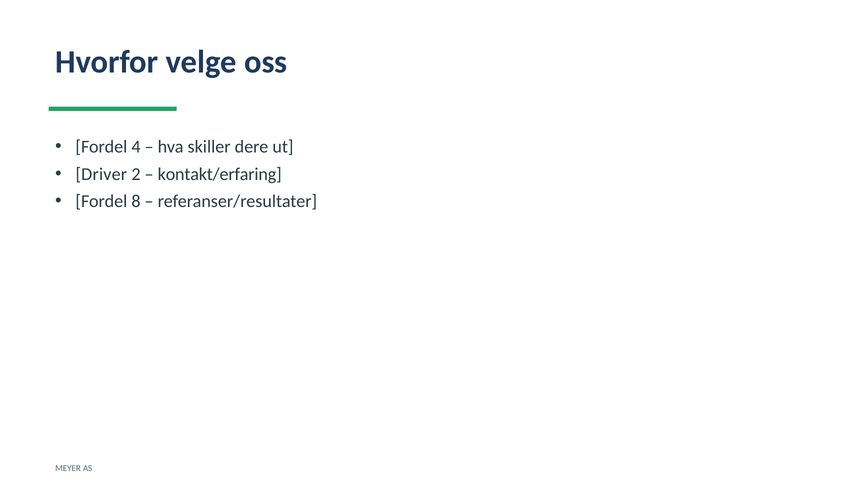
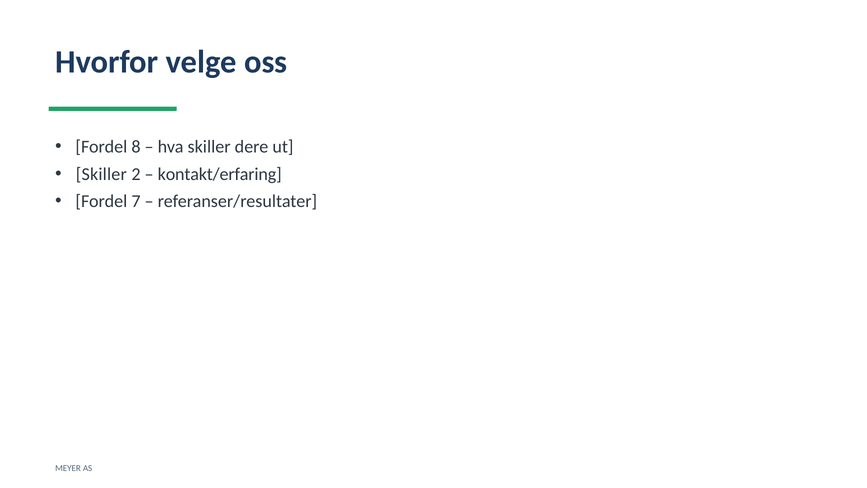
4: 4 -> 8 (136, 147)
Driver: Driver -> Skiller (101, 174)
8: 8 -> 7 (136, 201)
